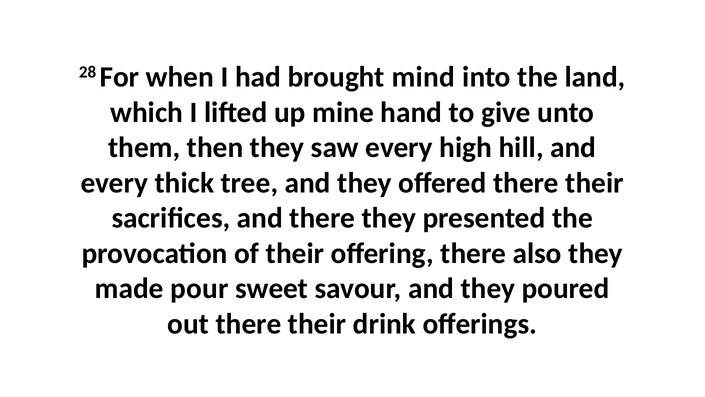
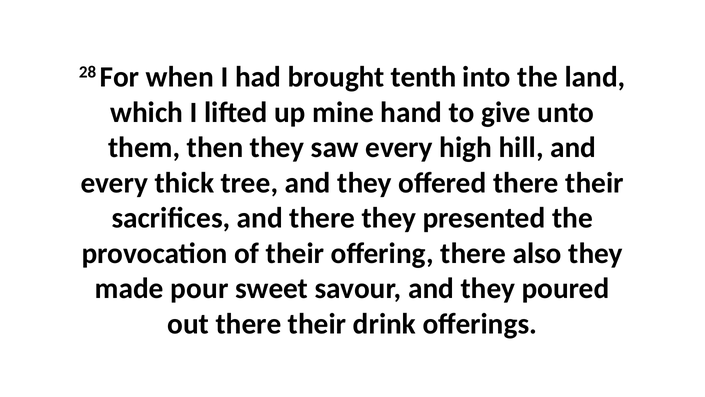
mind: mind -> tenth (424, 77)
